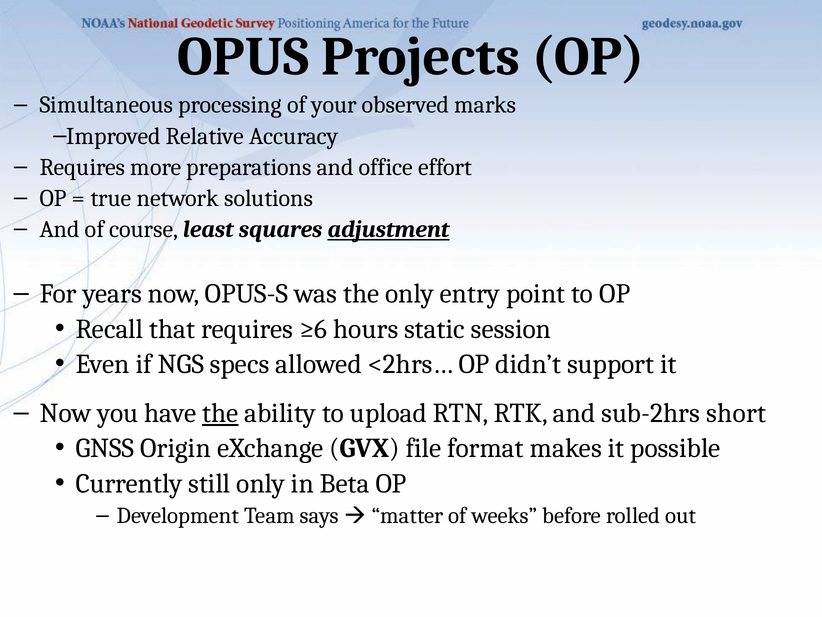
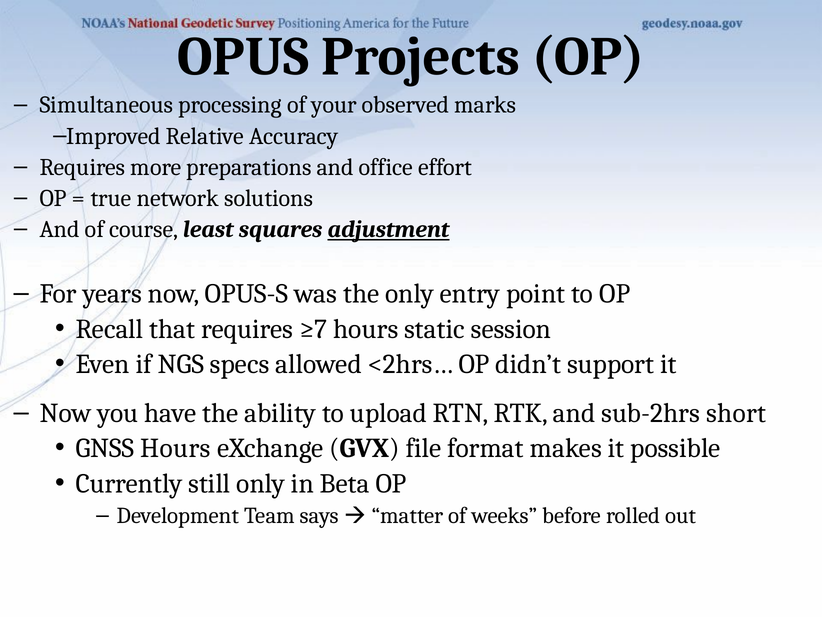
≥6: ≥6 -> ≥7 (313, 329)
the underline: present -> none (220, 413)
GNSS Origin: Origin -> Hours (175, 448)
